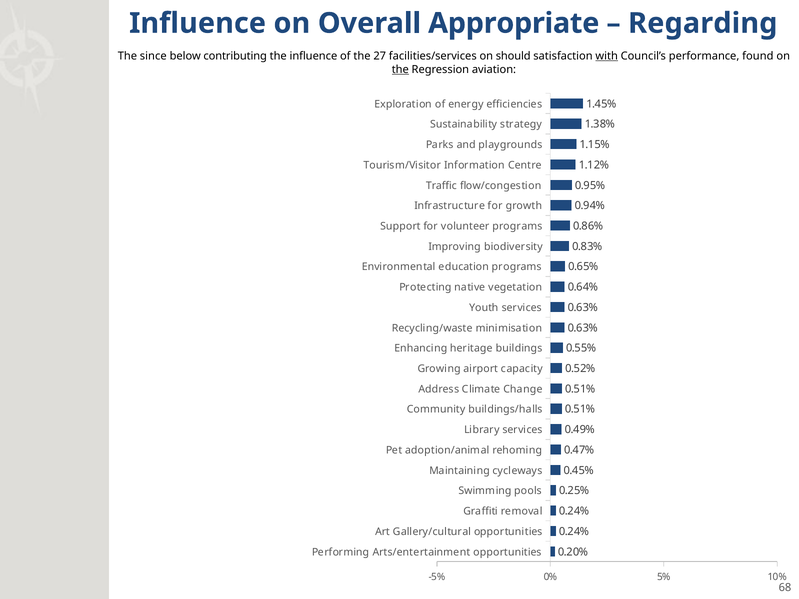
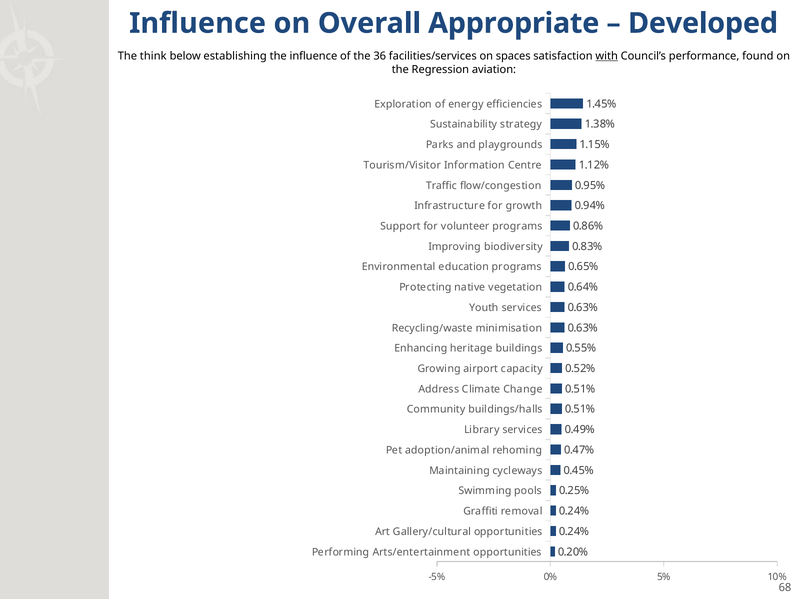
Regarding: Regarding -> Developed (703, 23)
since: since -> think (153, 56)
contributing: contributing -> establishing (235, 56)
27: 27 -> 36 (380, 56)
should: should -> spaces (513, 56)
the underline: present -> none (400, 69)
